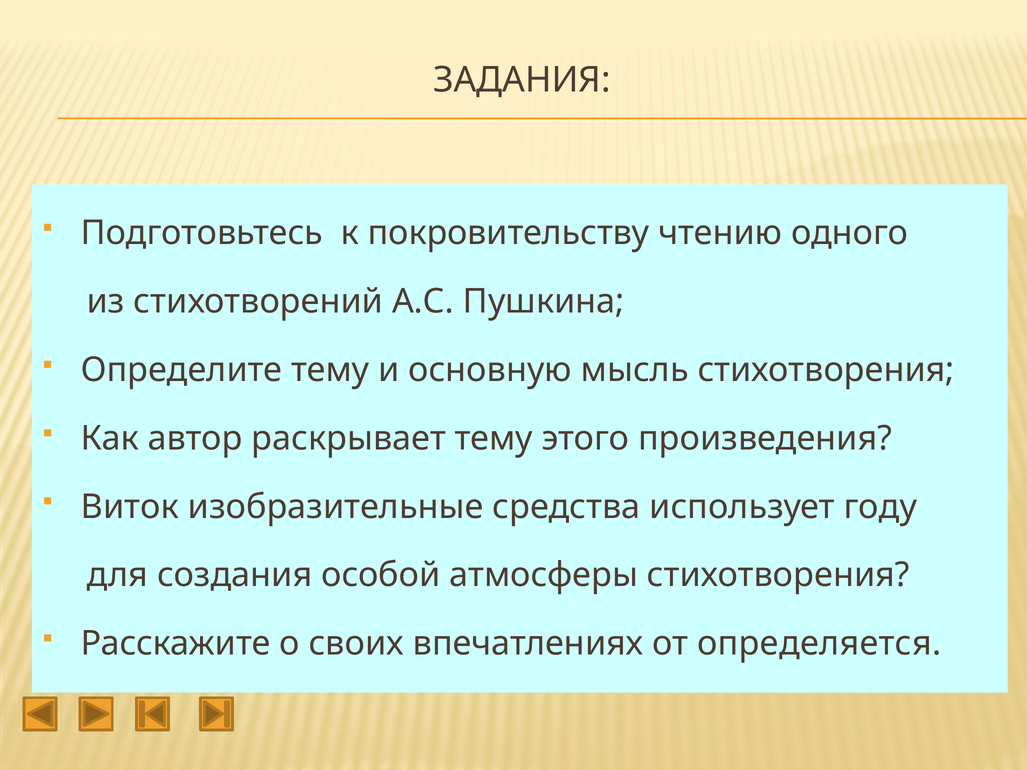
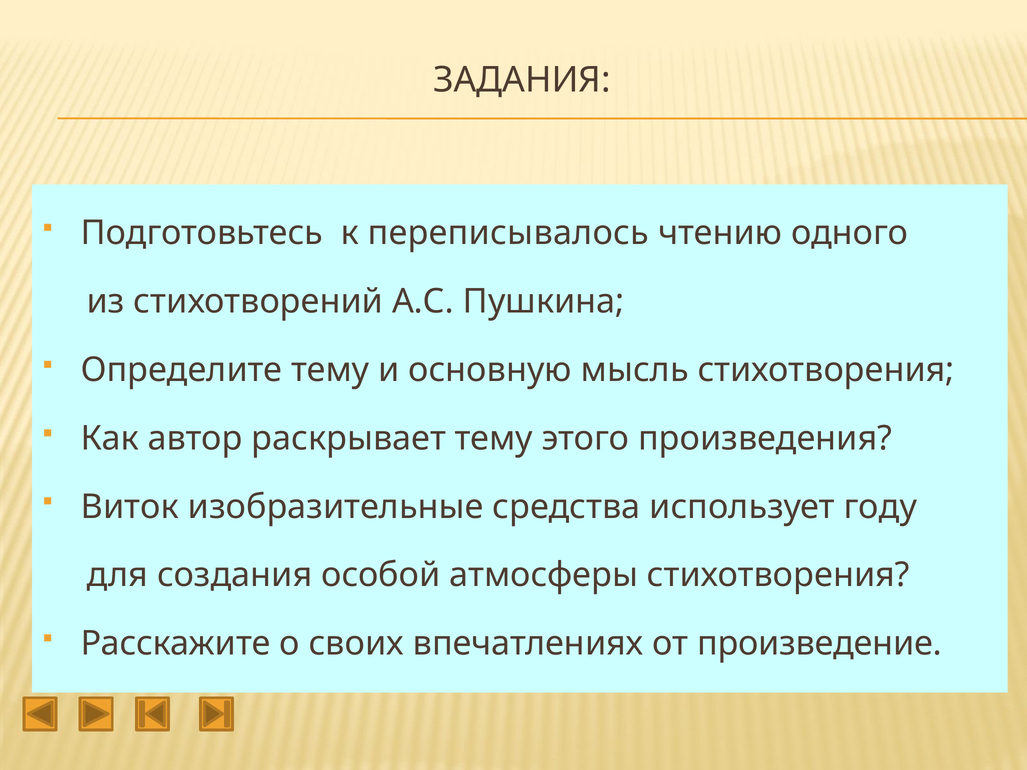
покровительству: покровительству -> переписывалось (508, 233)
определяется: определяется -> произведение (820, 644)
